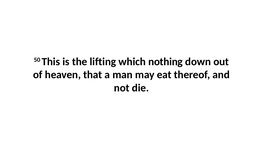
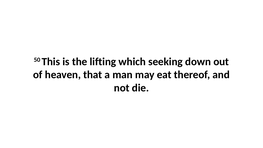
nothing: nothing -> seeking (165, 62)
